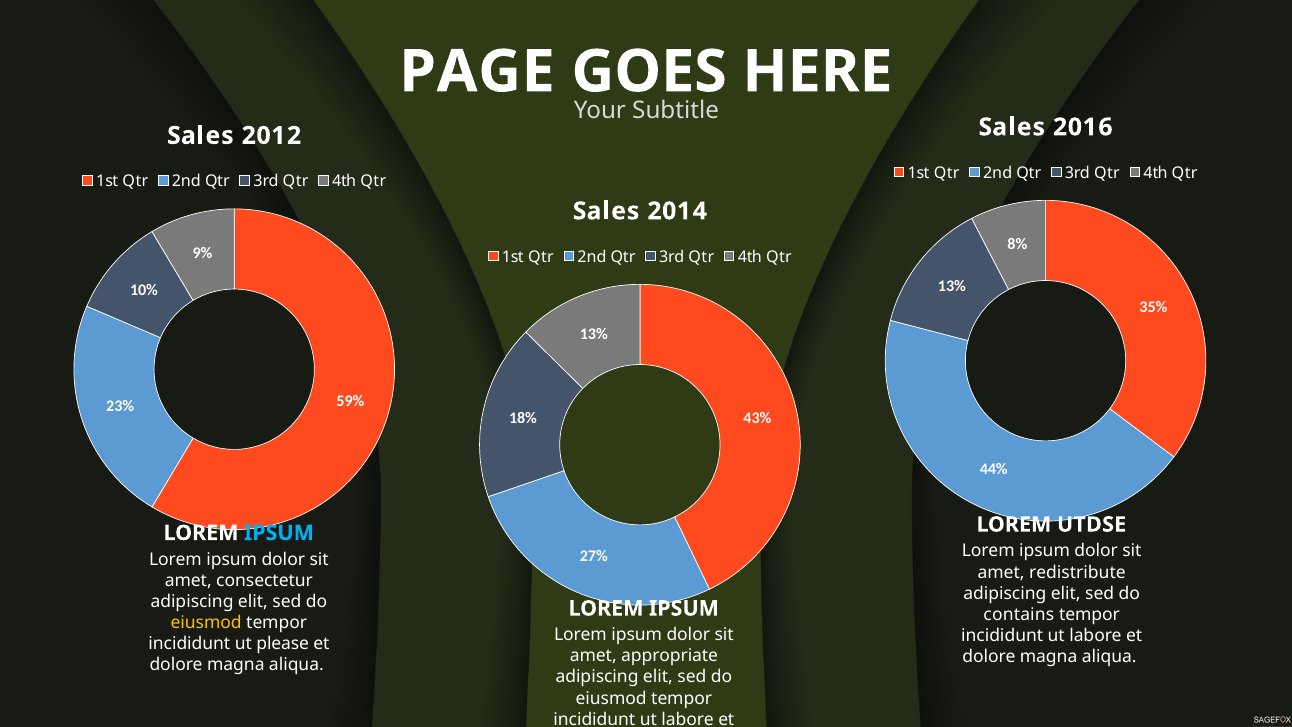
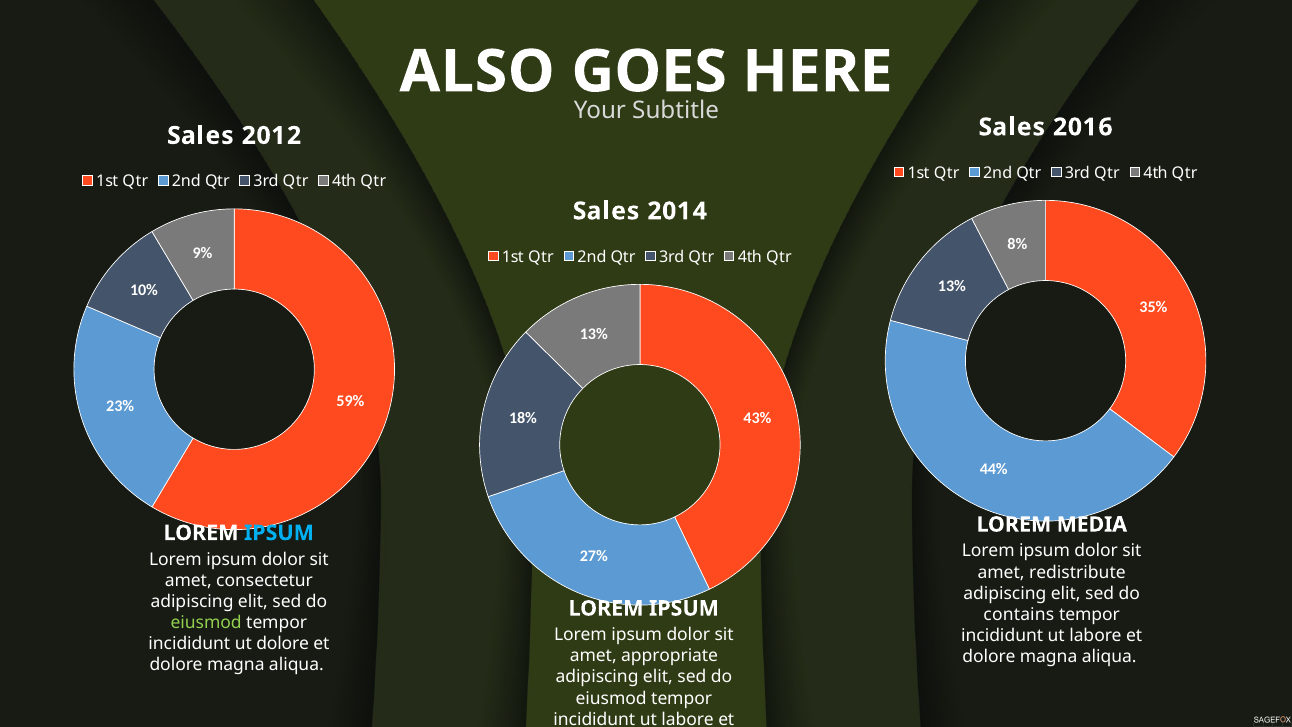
PAGE: PAGE -> ALSO (477, 72)
UTDSE: UTDSE -> MEDIA (1092, 524)
eiusmod colour: yellow -> light green (206, 623)
ut please: please -> dolore (283, 644)
